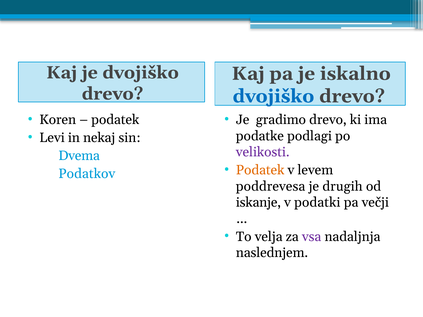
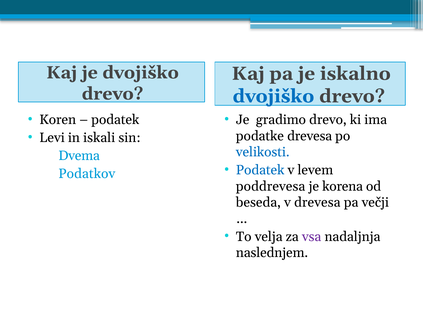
podatke podlagi: podlagi -> drevesa (310, 136)
nekaj: nekaj -> iskali (99, 138)
velikosti colour: purple -> blue (263, 152)
Podatek colour: orange -> blue (260, 170)
drugih: drugih -> korena (343, 186)
iskanje: iskanje -> beseda (258, 203)
v podatki: podatki -> drevesa (317, 203)
